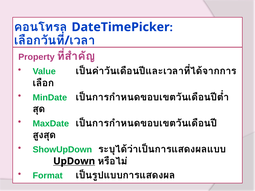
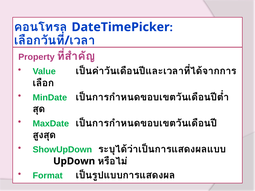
UpDown underline: present -> none (74, 161)
